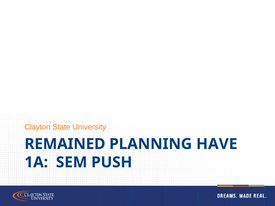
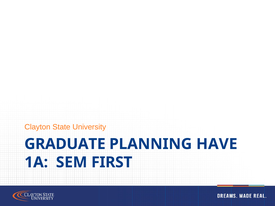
REMAINED: REMAINED -> GRADUATE (65, 144)
PUSH: PUSH -> FIRST (112, 162)
